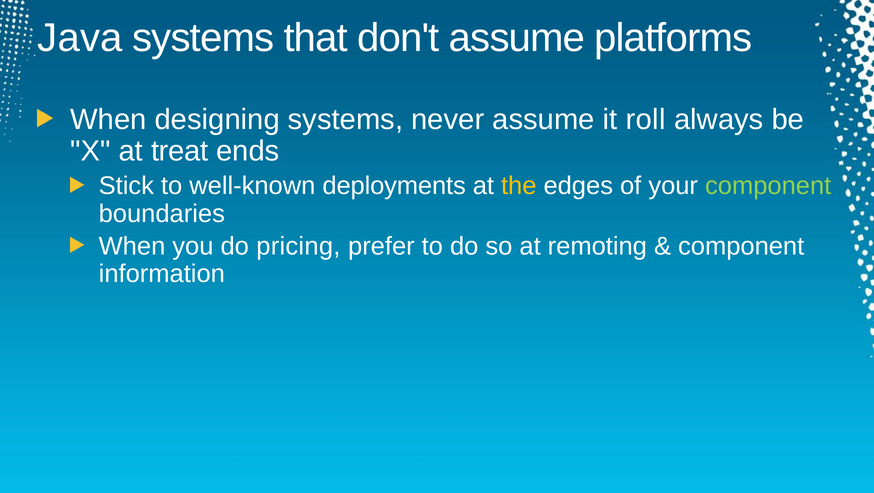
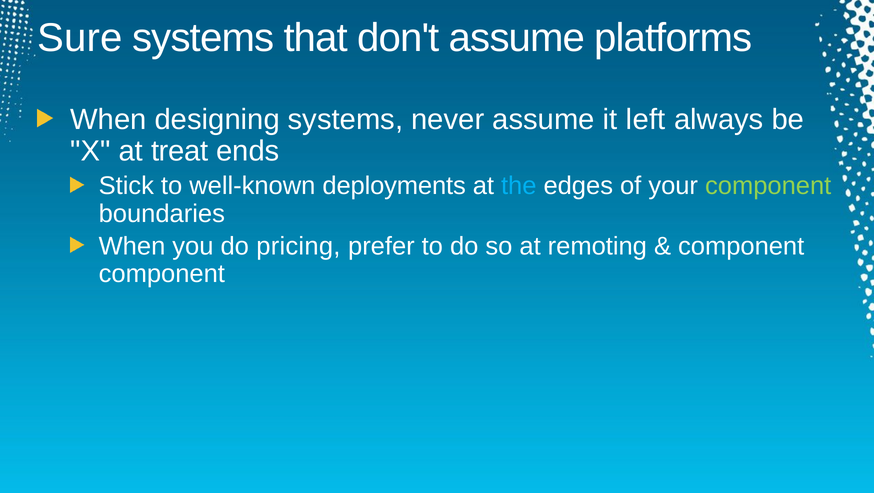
Java: Java -> Sure (80, 38)
roll: roll -> left (646, 120)
the colour: yellow -> light blue (519, 186)
information: information -> component (162, 274)
